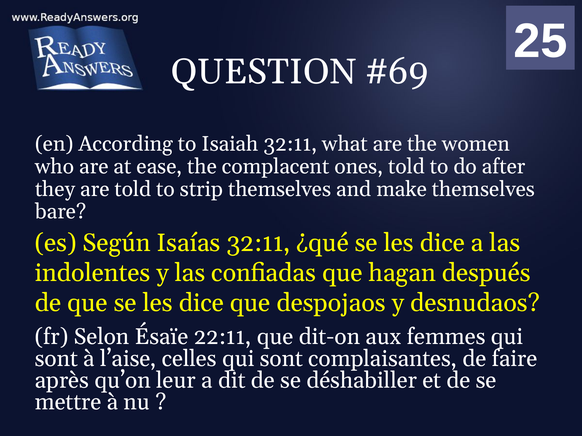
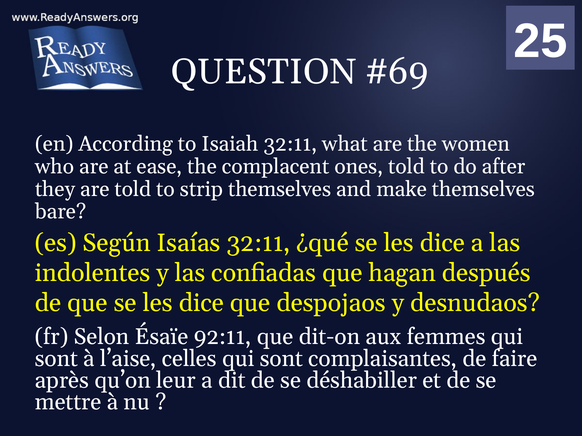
22:11: 22:11 -> 92:11 (223, 337)
